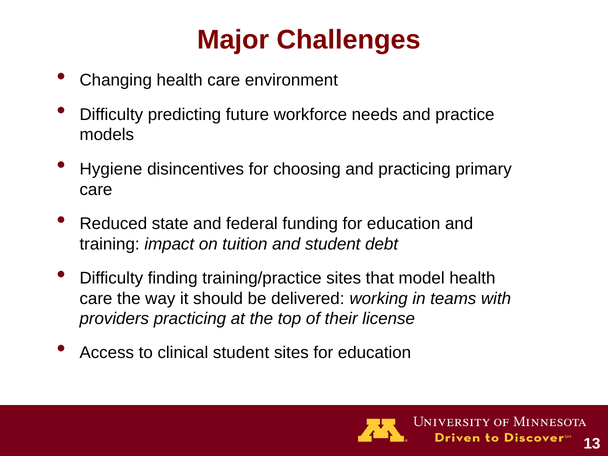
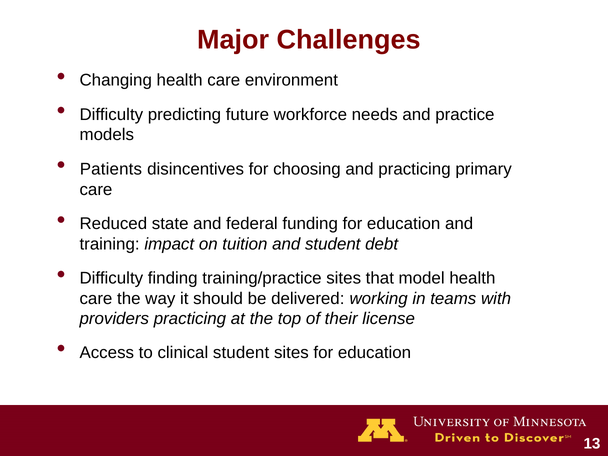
Hygiene: Hygiene -> Patients (111, 169)
